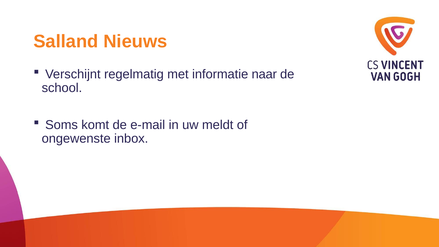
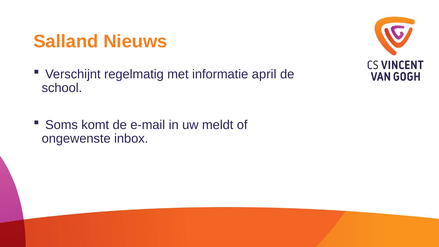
naar: naar -> april (264, 74)
